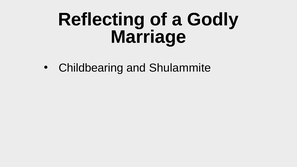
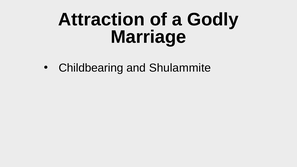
Reflecting: Reflecting -> Attraction (101, 20)
